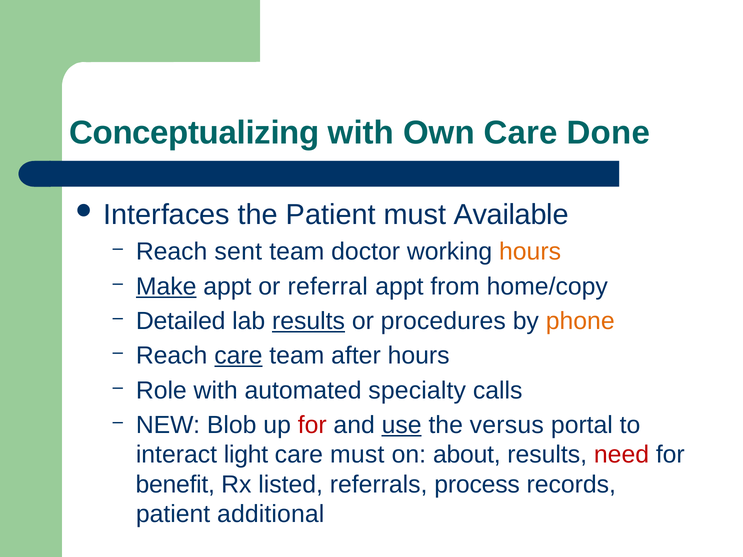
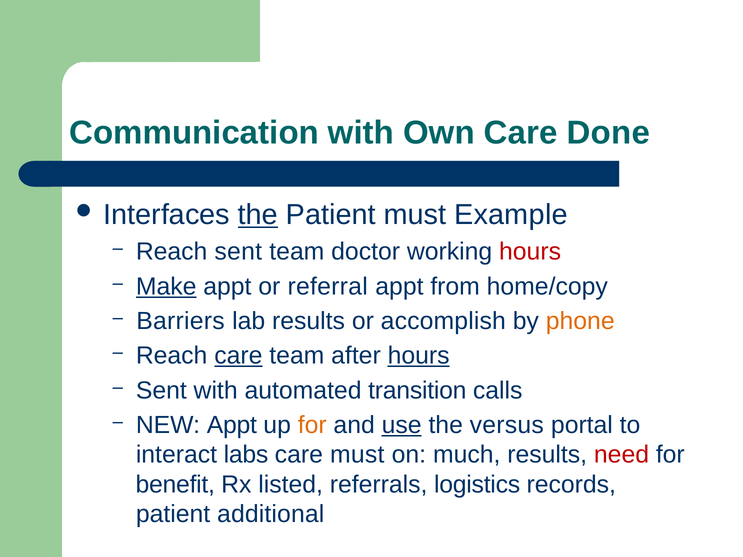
Conceptualizing: Conceptualizing -> Communication (194, 133)
the underline: none -> present (258, 215)
Available: Available -> Example (511, 215)
hours colour: orange -> red (530, 252)
Detailed: Detailed -> Barriers (180, 321)
results underline: present -> none (309, 321)
procedures: procedures -> accomplish (443, 321)
hours underline: none -> present (419, 356)
Role: Role -> Sent (161, 391)
specialty: specialty -> transition (417, 391)
NEW Blob: Blob -> Appt (232, 425)
for colour: red -> orange (312, 425)
light: light -> labs (246, 455)
about: about -> much (467, 455)
process: process -> logistics (477, 485)
